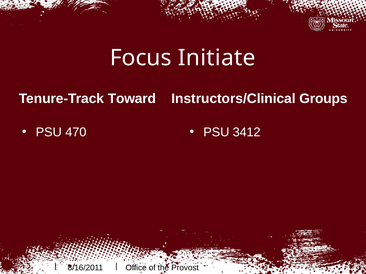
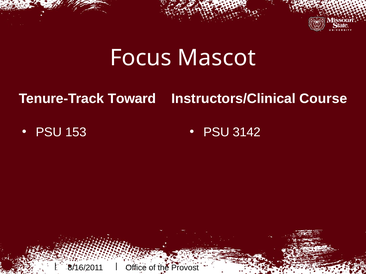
Initiate: Initiate -> Mascot (217, 58)
Groups: Groups -> Course (323, 99)
470: 470 -> 153 (76, 132)
3412: 3412 -> 3142 (247, 132)
